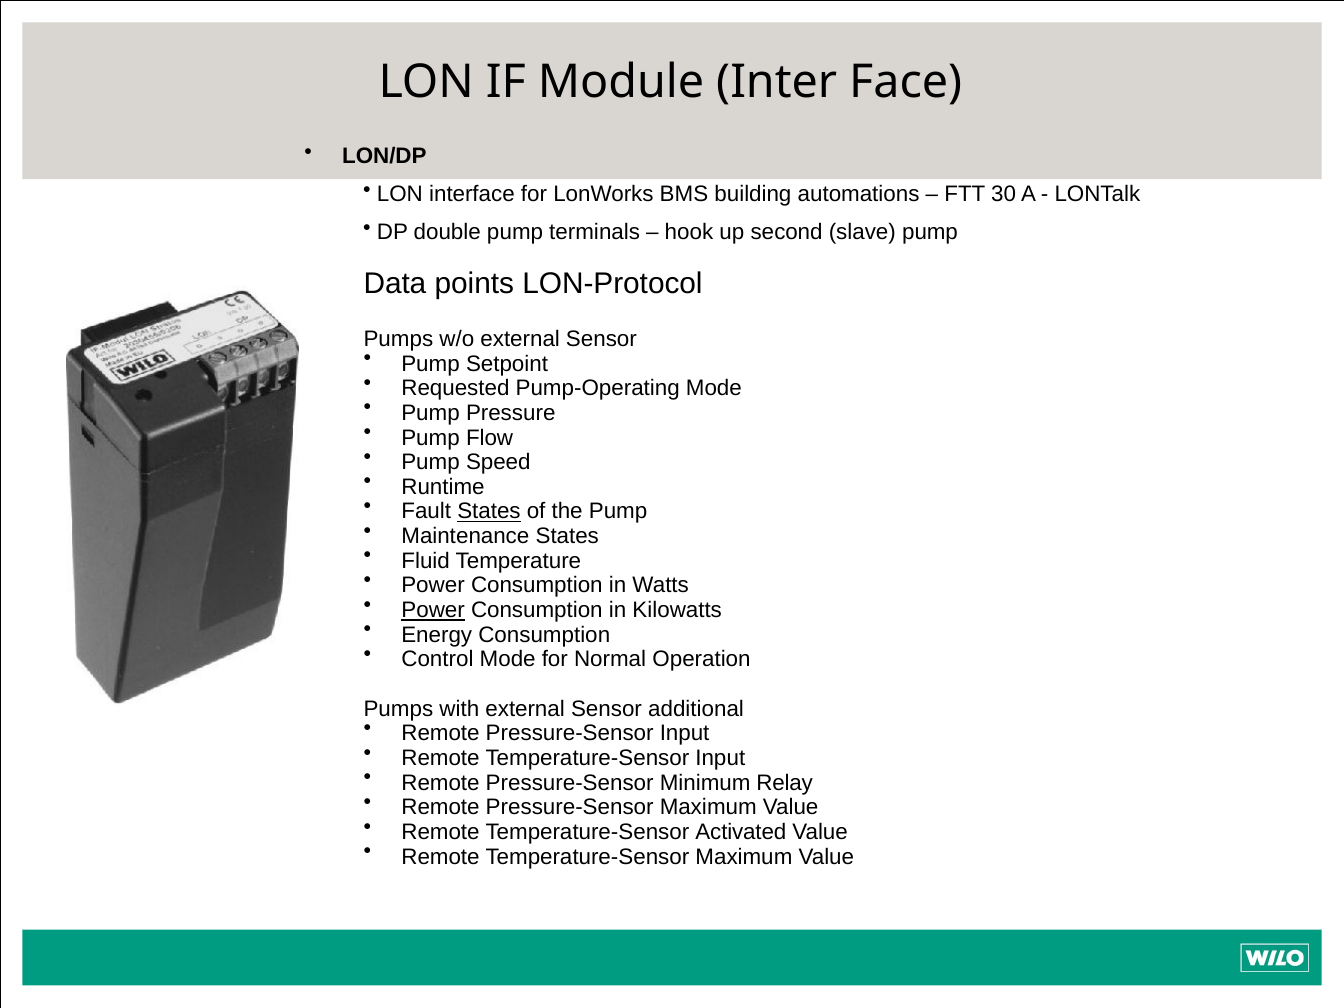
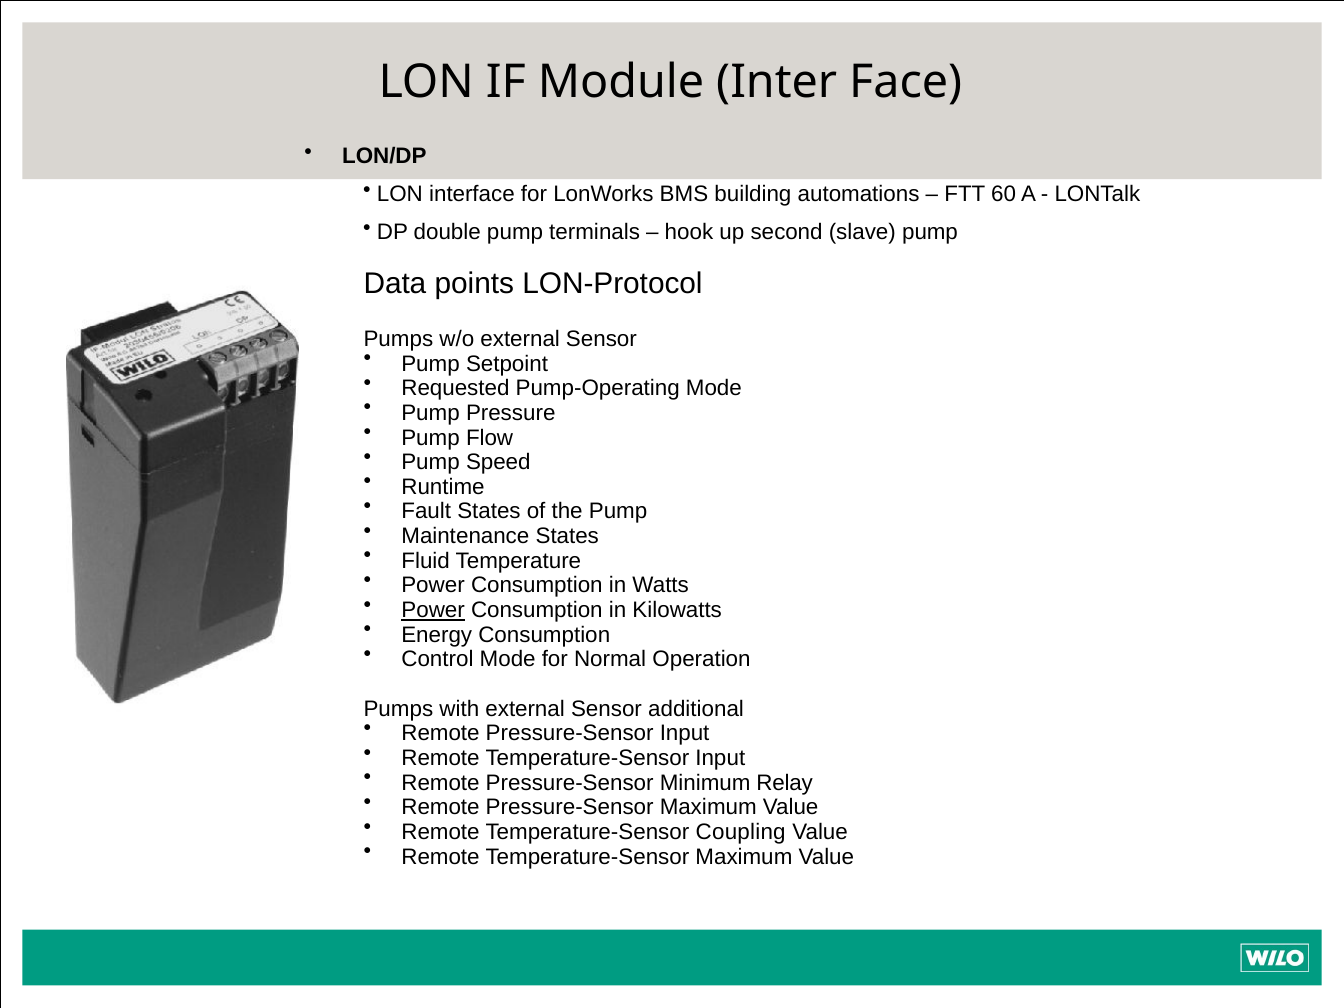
30: 30 -> 60 (1004, 194)
States underline: present -> none (489, 512)
Activated: Activated -> Coupling (741, 832)
